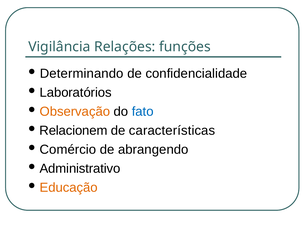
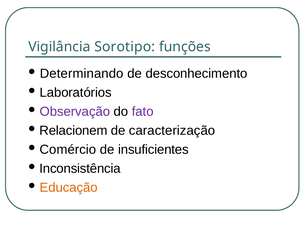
Relações: Relações -> Sorotipo (125, 47)
confidencialidade: confidencialidade -> desconhecimento (196, 74)
Observação colour: orange -> purple (75, 112)
fato colour: blue -> purple (143, 112)
características: características -> caracterização (172, 131)
abrangendo: abrangendo -> insuficientes (153, 150)
Administrativo: Administrativo -> Inconsistência (80, 169)
